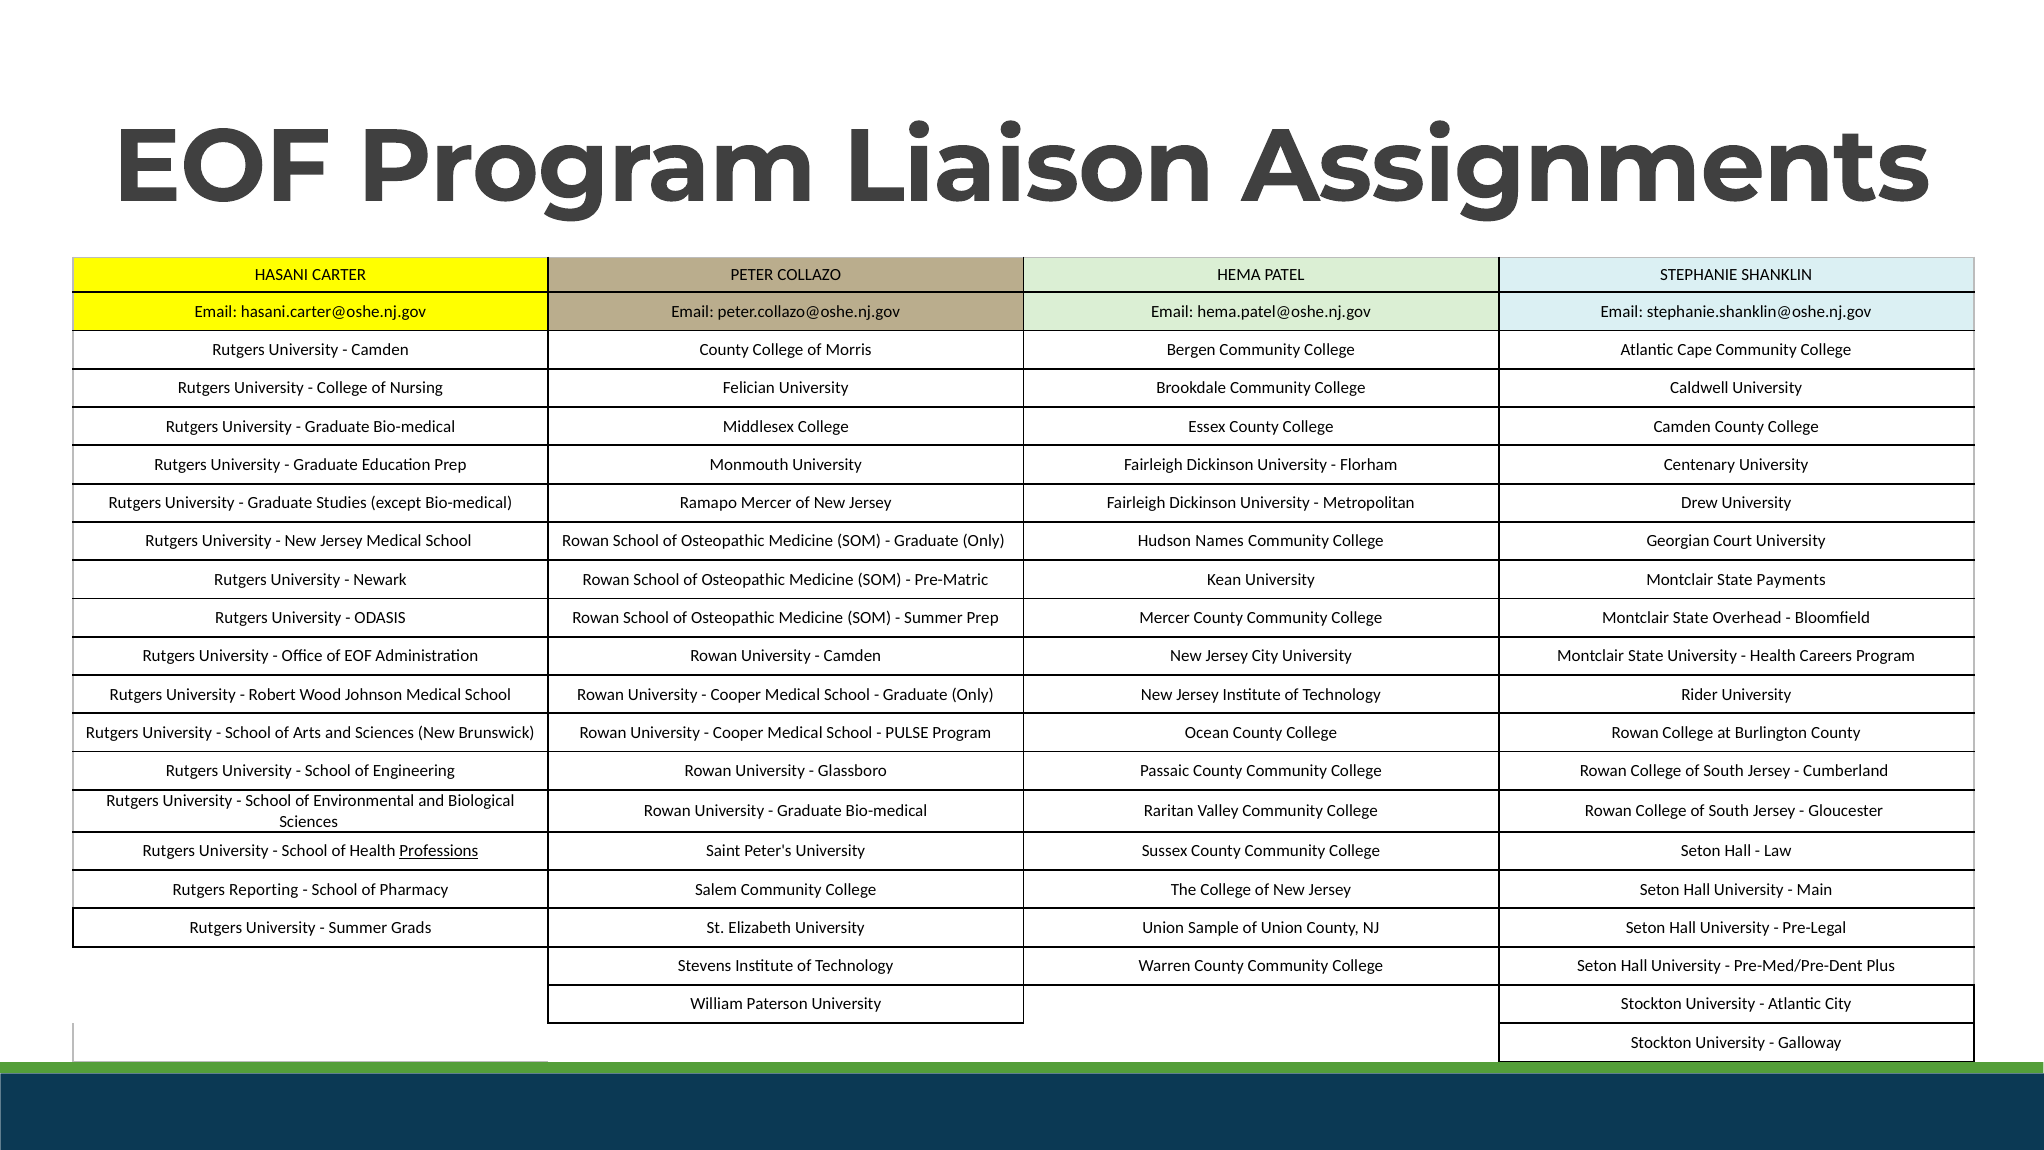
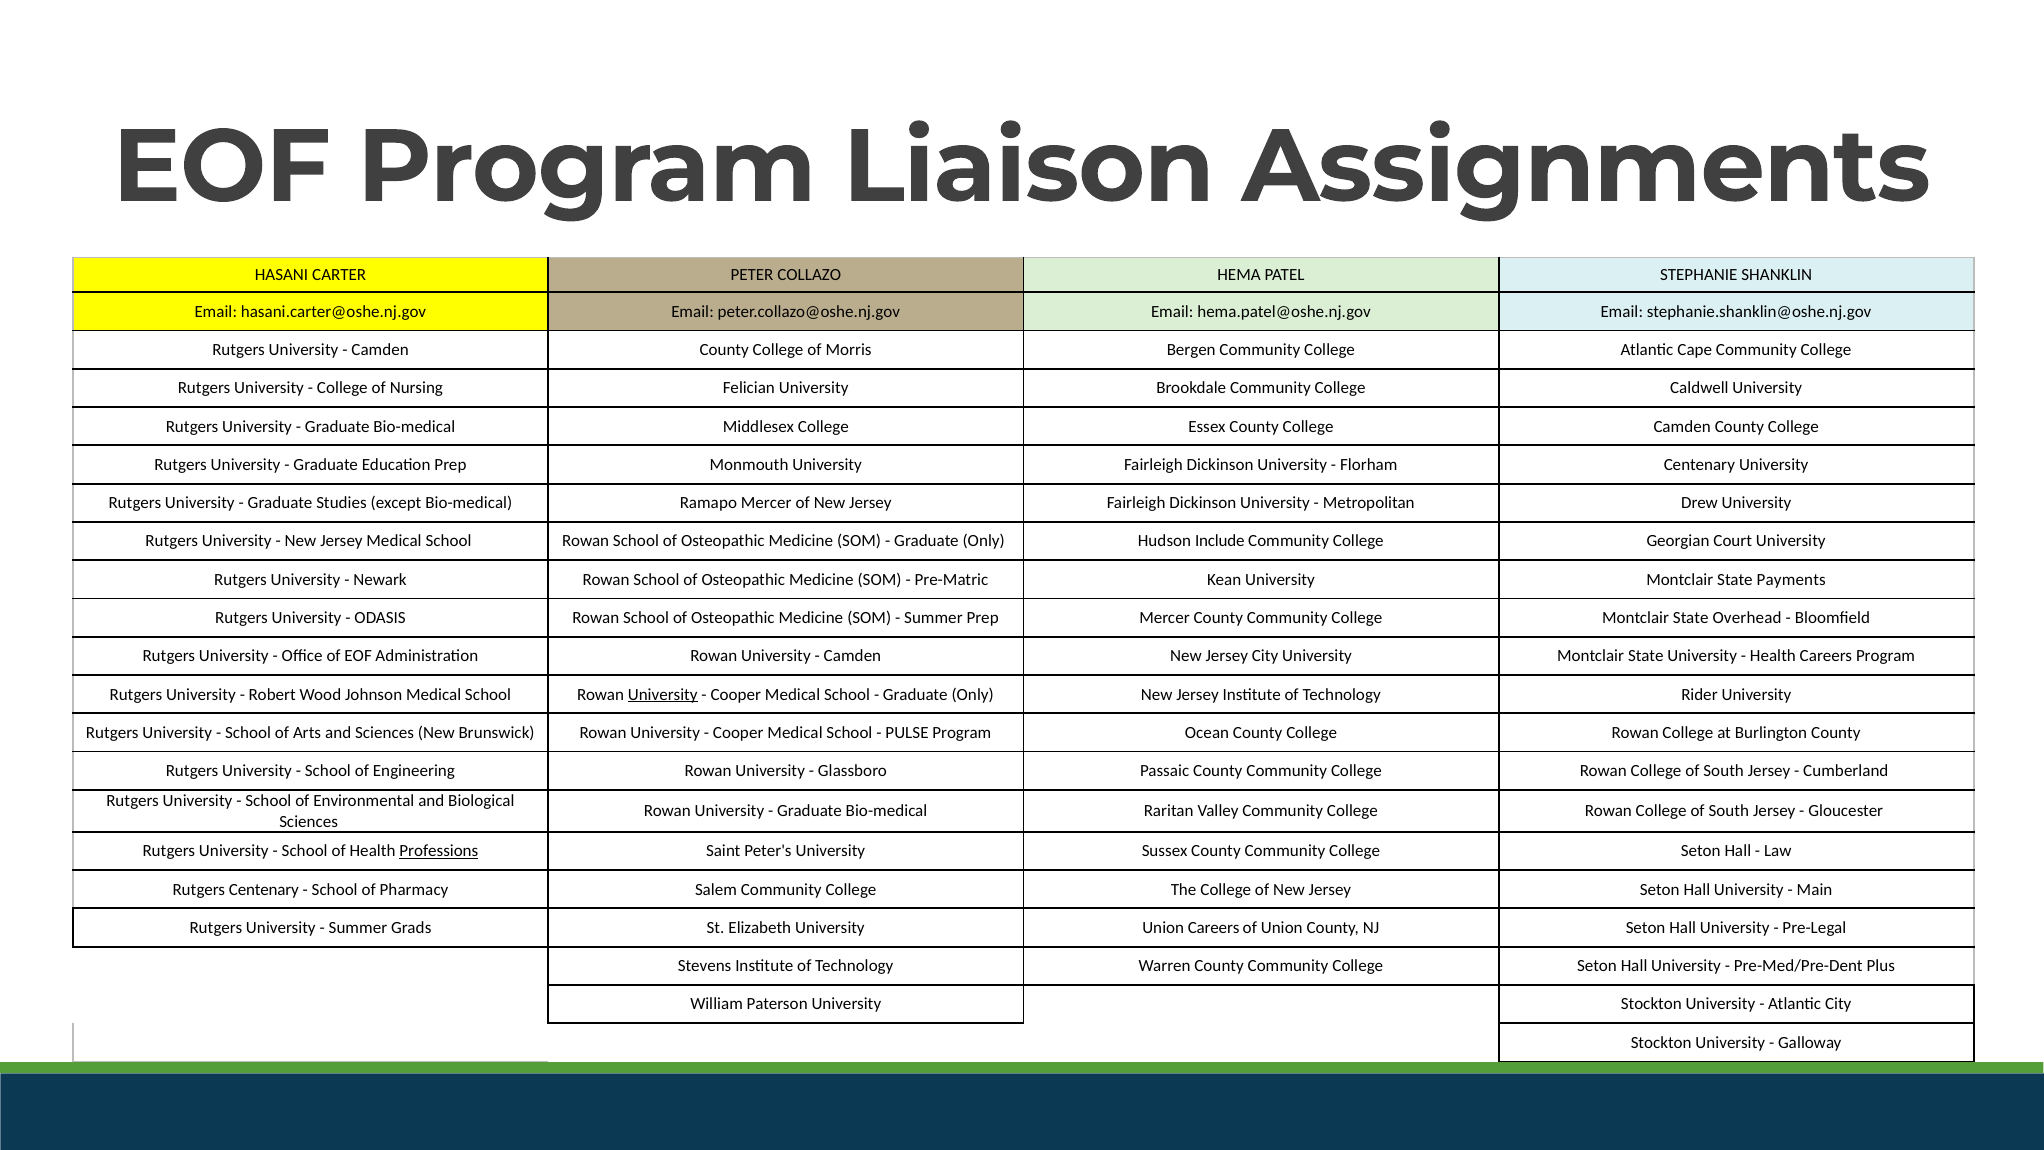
Names: Names -> Include (1220, 541)
University underline: none -> present (663, 694)
Rutgers Reporting: Reporting -> Centenary (264, 889)
Union Sample: Sample -> Careers (1214, 928)
